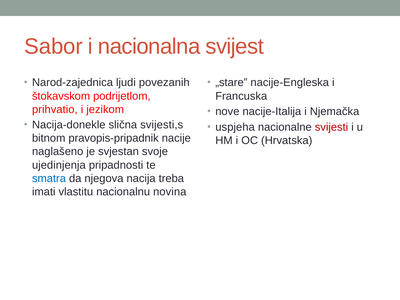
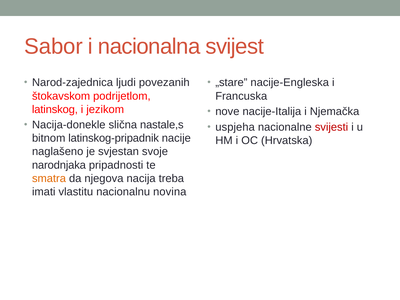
prihvatio: prihvatio -> latinskog (55, 109)
svijesti,s: svijesti,s -> nastale,s (162, 125)
pravopis-pripadnik: pravopis-pripadnik -> latinskog-pripadnik (114, 138)
ujedinjenja: ujedinjenja -> narodnjaka (59, 165)
smatra colour: blue -> orange (49, 178)
